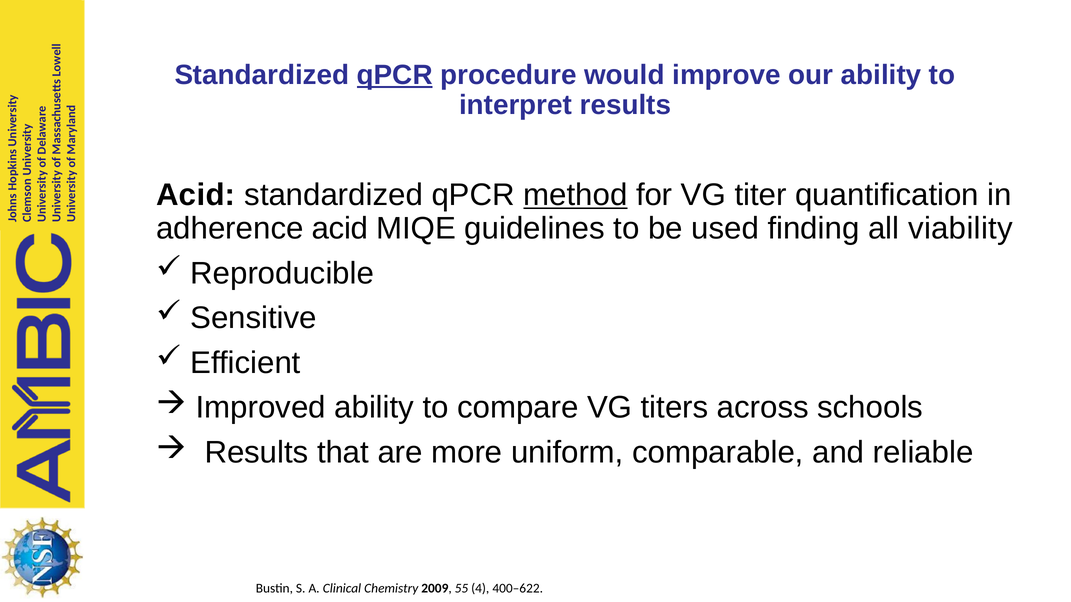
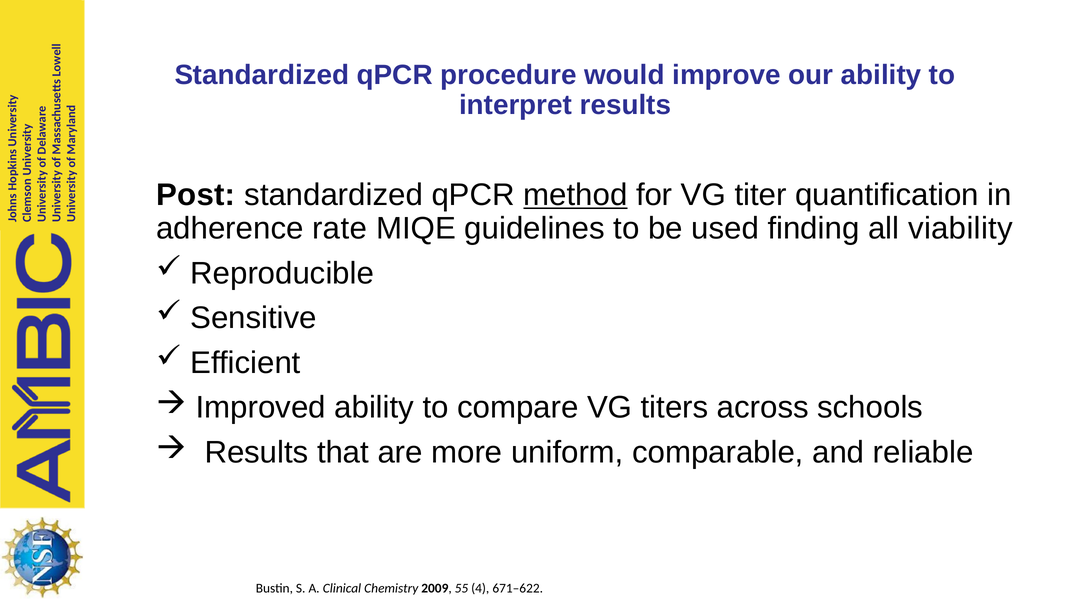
qPCR underline: present -> none (395, 75)
Acid: Acid -> Post (196, 195)
adherence acid: acid -> rate (340, 229)
400–622: 400–622 -> 671–622 (518, 589)
